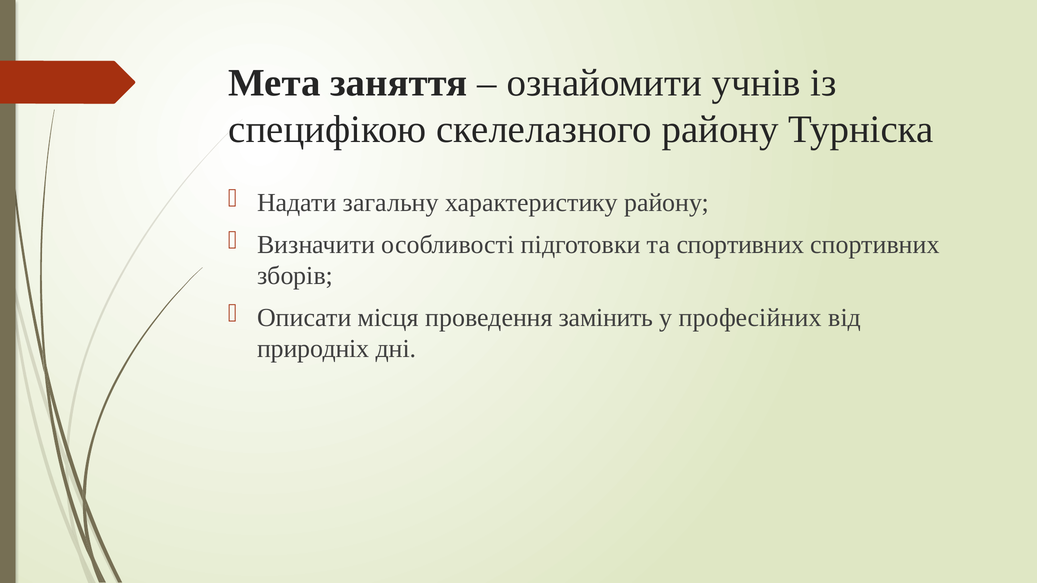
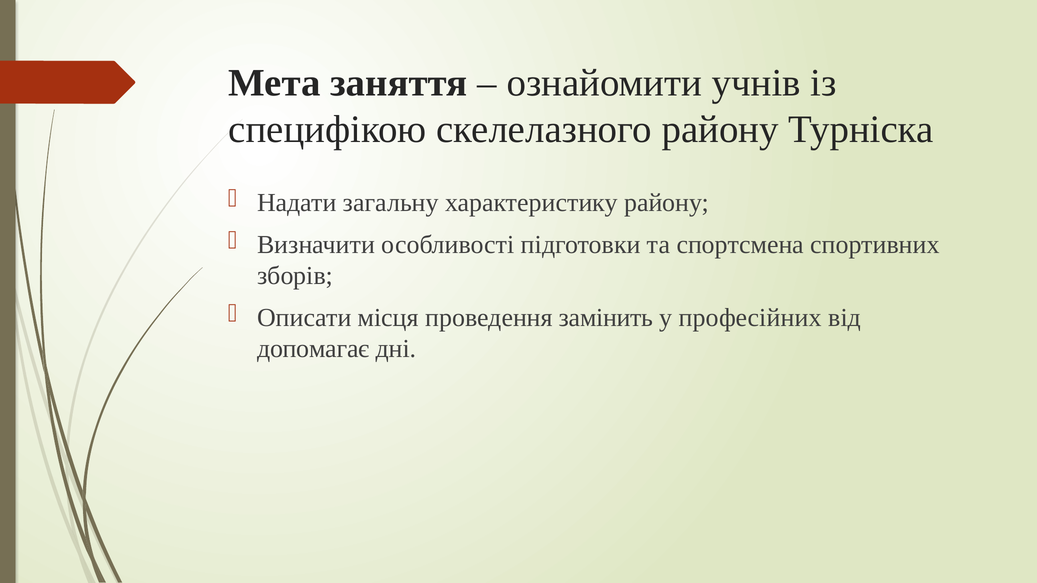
та спортивних: спортивних -> спортсмена (740, 245)
природніх: природніх -> допомагає (313, 349)
